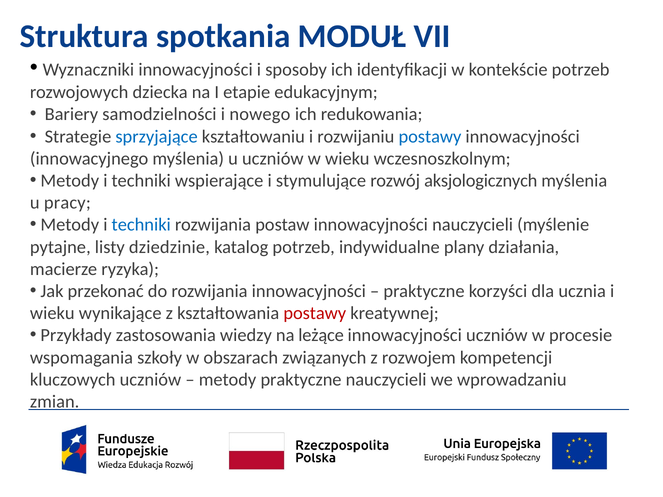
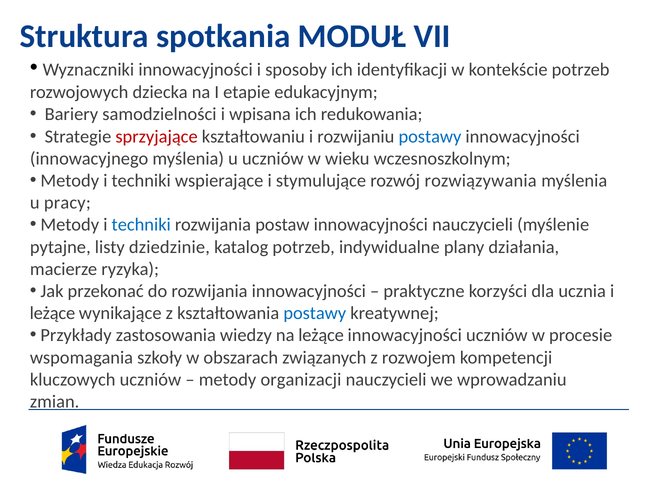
nowego: nowego -> wpisana (260, 114)
sprzyjające colour: blue -> red (157, 137)
aksjologicznych: aksjologicznych -> rozwiązywania (481, 181)
wieku: wieku -> leżące (52, 313)
postawy colour: red -> blue (315, 313)
metody praktyczne: praktyczne -> organizacji (301, 380)
